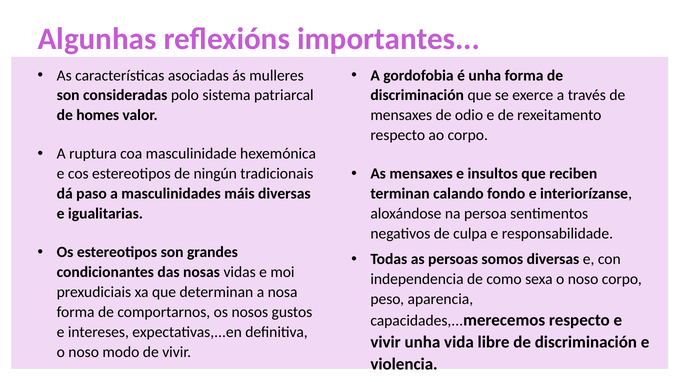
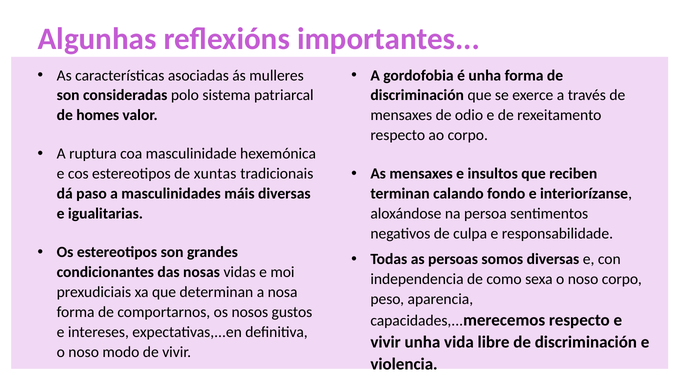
ningún: ningún -> xuntas (215, 174)
